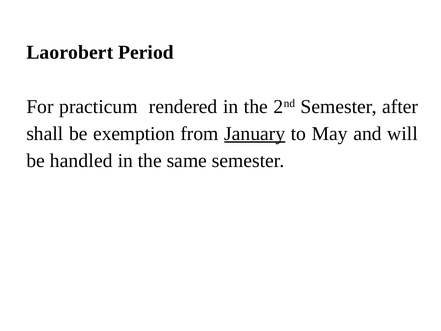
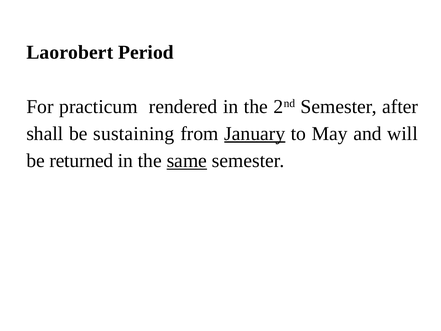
exemption: exemption -> sustaining (134, 134)
handled: handled -> returned (81, 161)
same underline: none -> present (187, 161)
